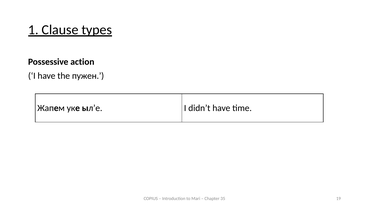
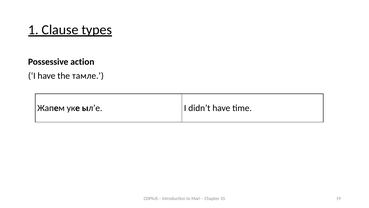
пужен: пужен -> тамле (88, 76)
